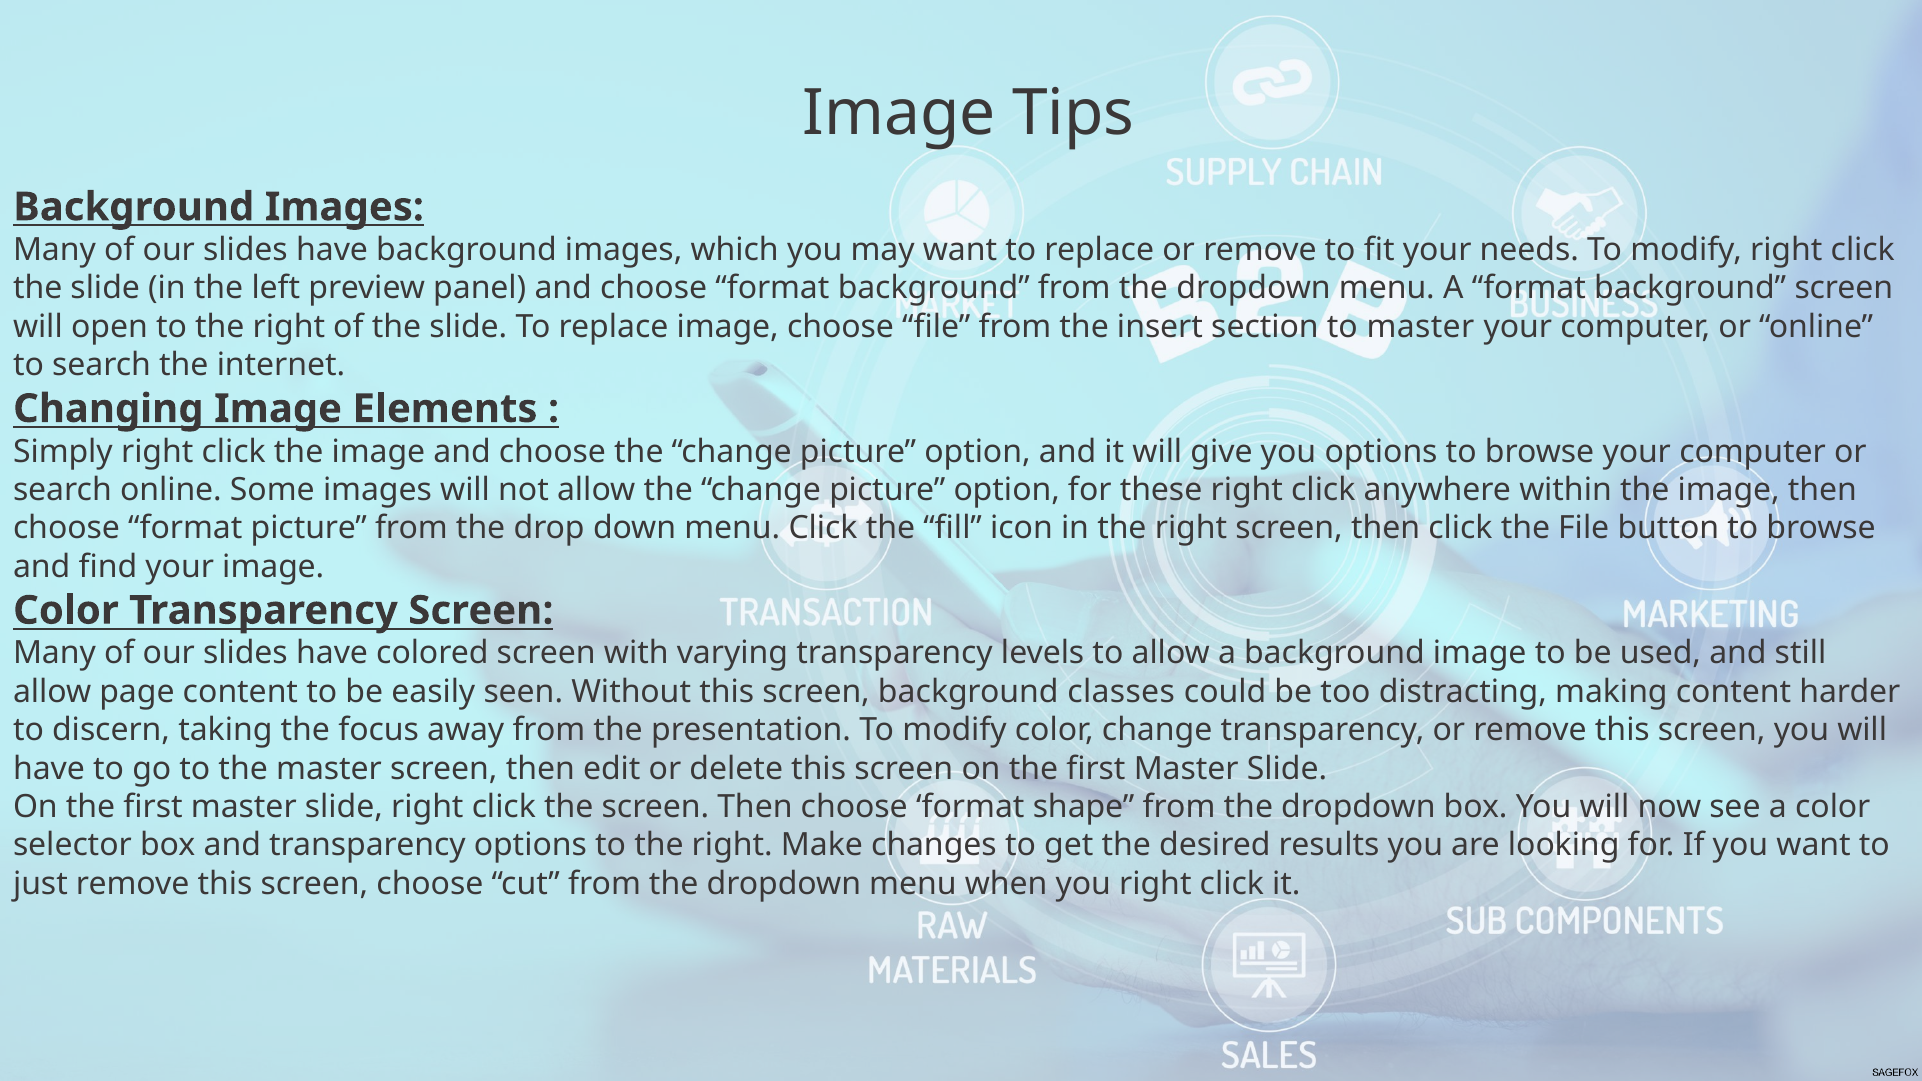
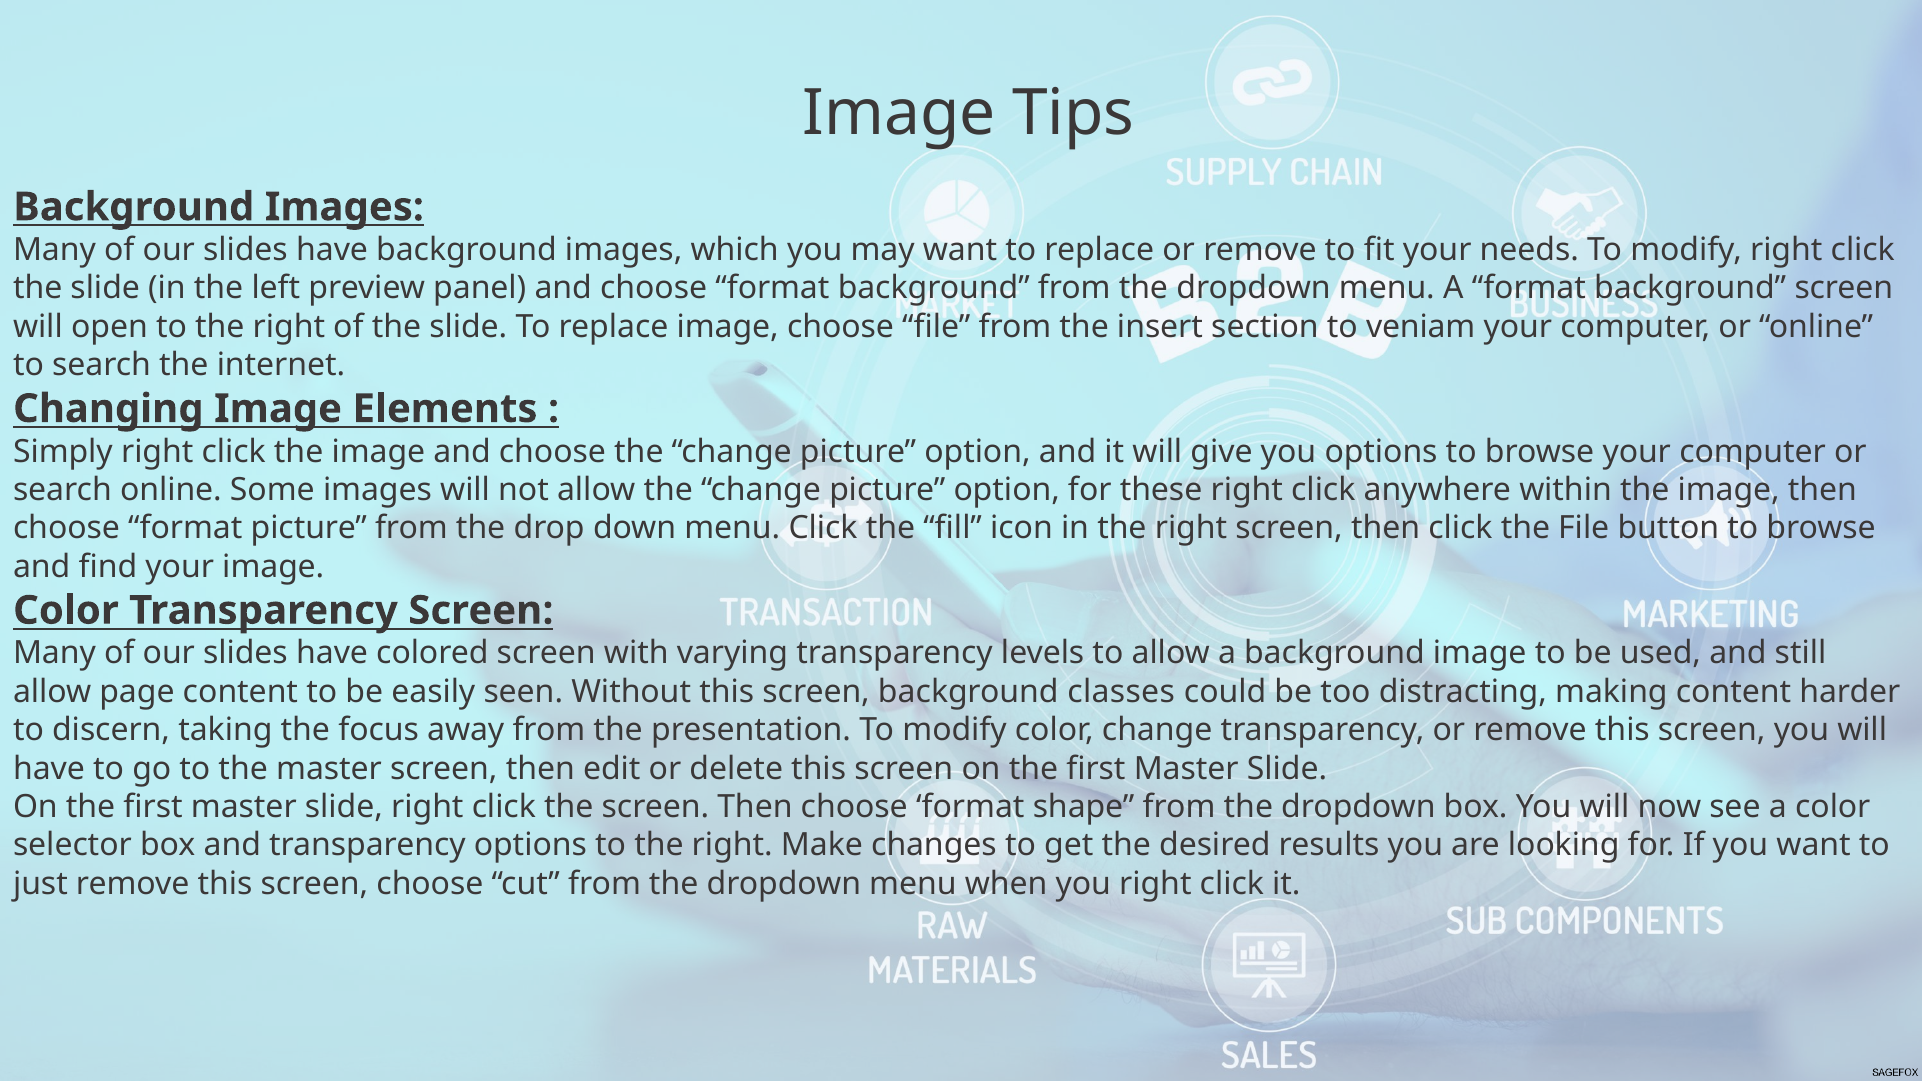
to master: master -> veniam (1421, 327)
